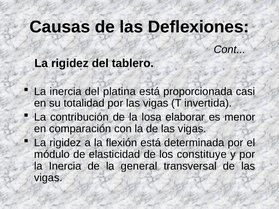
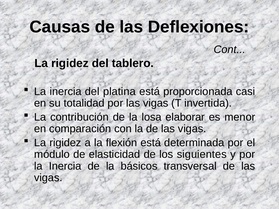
constituye: constituye -> siguientes (202, 155)
general: general -> básicos (139, 166)
